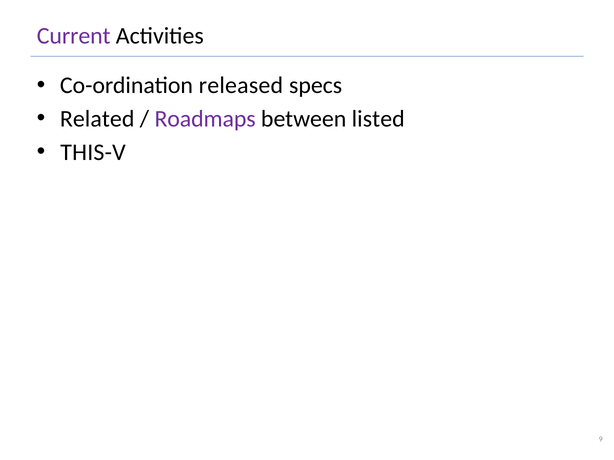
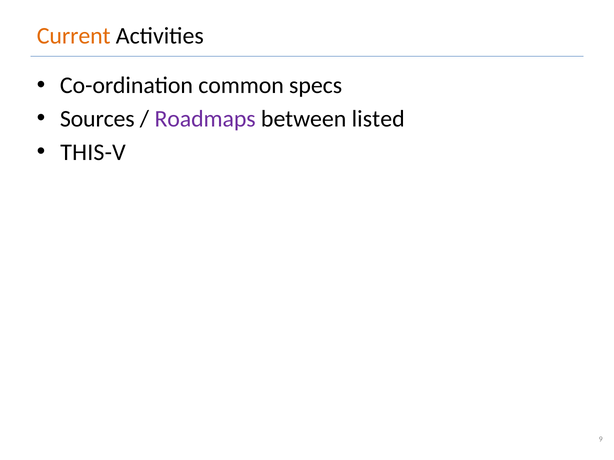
Current colour: purple -> orange (74, 36)
released: released -> common (241, 86)
Related: Related -> Sources (97, 119)
